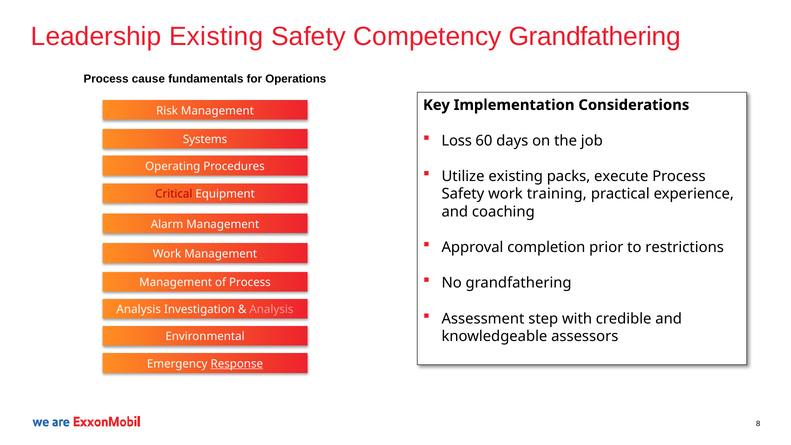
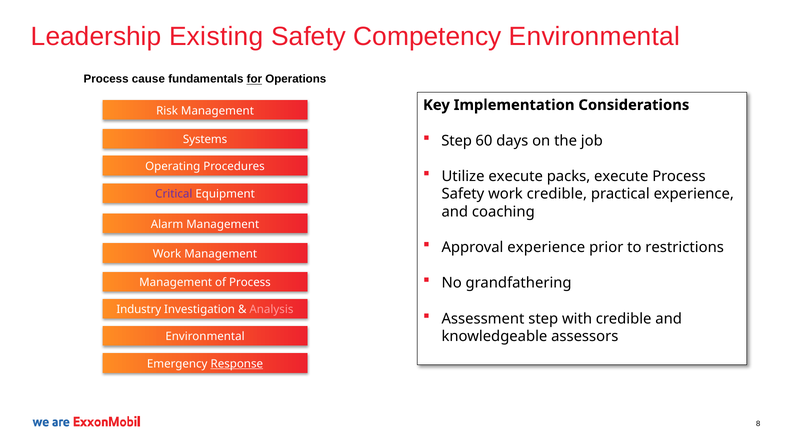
Competency Grandfathering: Grandfathering -> Environmental (594, 37)
for underline: none -> present (254, 79)
Loss: Loss -> Step (457, 141)
Utilize existing: existing -> execute (516, 176)
work training: training -> credible (557, 194)
Critical colour: red -> purple (174, 194)
Approval completion: completion -> experience (546, 247)
Analysis: Analysis -> Industry (139, 309)
